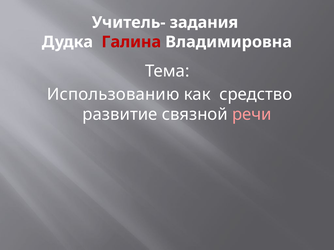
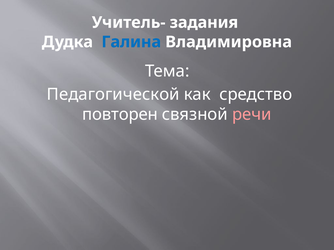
Галина colour: red -> blue (131, 42)
Использованию: Использованию -> Педагогической (113, 95)
развитие: развитие -> повторен (120, 115)
